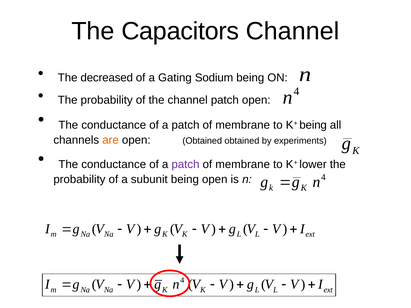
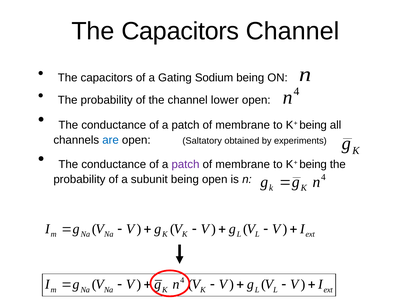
decreased: decreased -> capacitors (107, 78)
channel patch: patch -> lower (225, 100)
are colour: orange -> blue (111, 140)
open Obtained: Obtained -> Saltatory (202, 141)
lower: lower -> being (313, 165)
